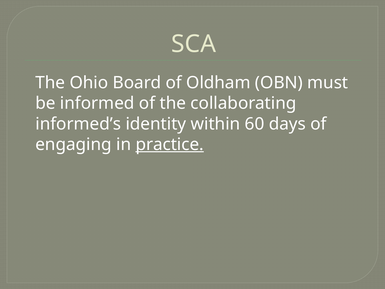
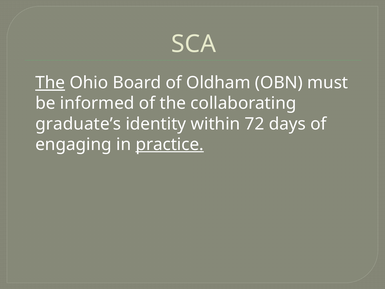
The underline: none -> present (50, 83)
informed’s: informed’s -> graduate’s (78, 124)
60: 60 -> 72 (255, 124)
